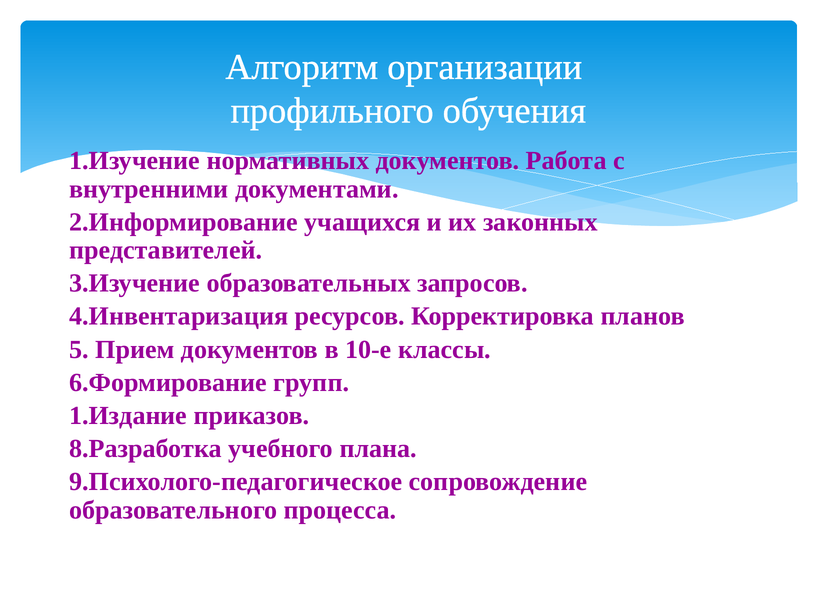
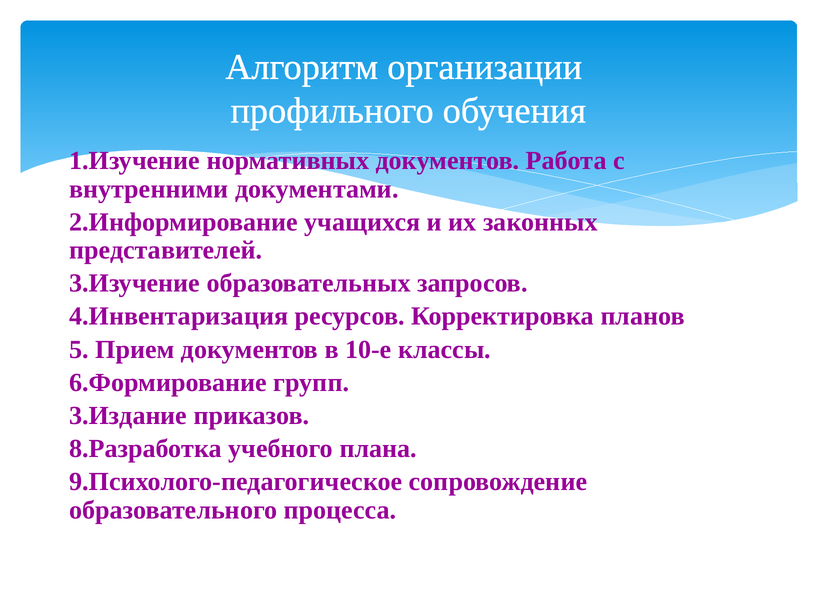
1.Издание: 1.Издание -> 3.Издание (128, 415)
